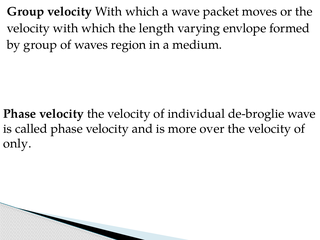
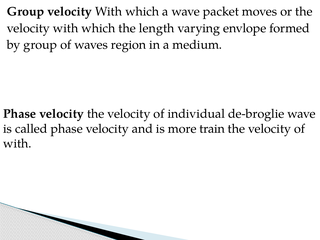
over: over -> train (212, 129)
only: only -> with (17, 144)
